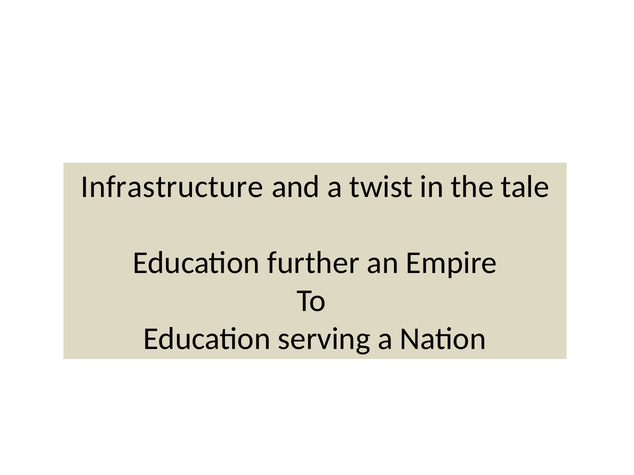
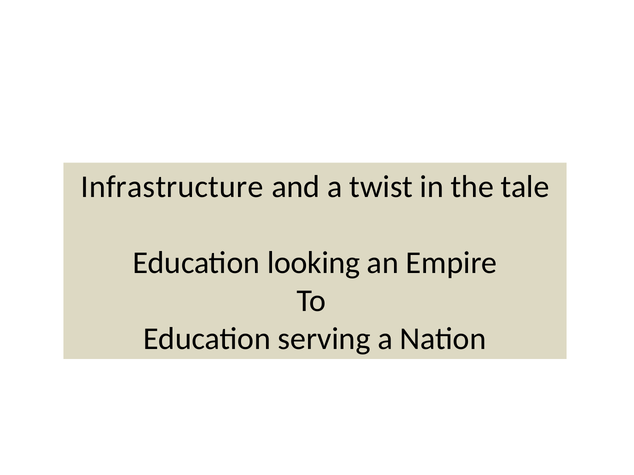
further: further -> looking (314, 263)
